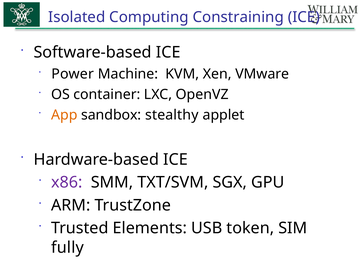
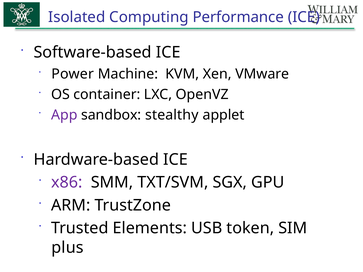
Constraining: Constraining -> Performance (238, 17)
App colour: orange -> purple (64, 115)
fully: fully -> plus (68, 248)
